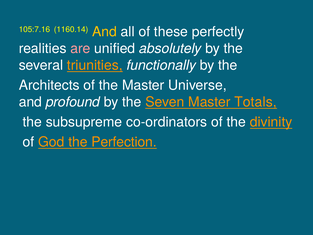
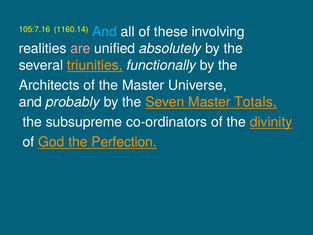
And colour: yellow -> light blue (104, 32)
perfectly: perfectly -> involving (218, 32)
profound: profound -> probably (73, 102)
